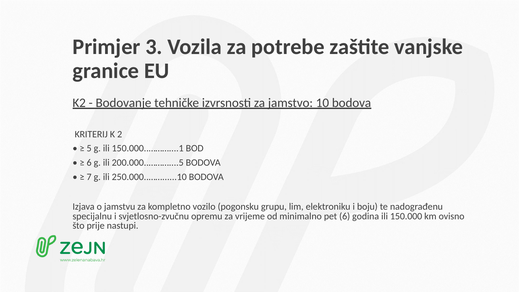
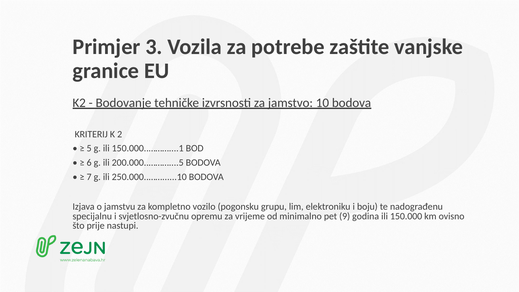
pet 6: 6 -> 9 (345, 216)
